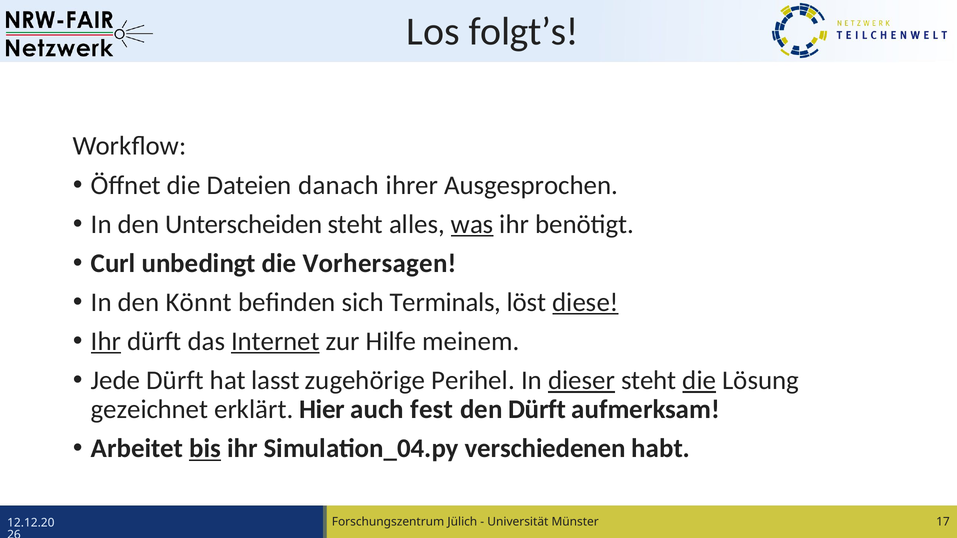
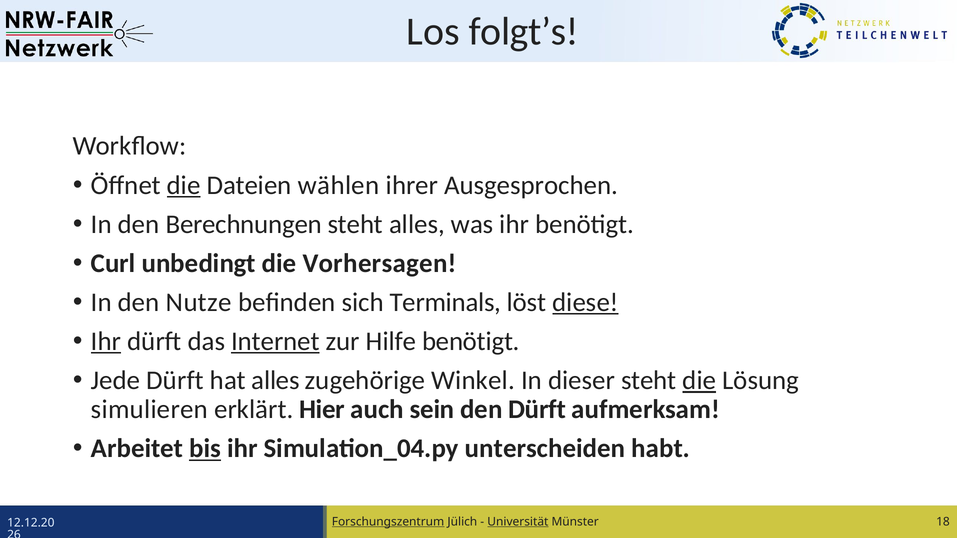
die underline: none -> present (184, 185)
danach: danach -> wählen (339, 185)
Unterscheiden: Unterscheiden -> Berechnungen (244, 224)
was underline: present -> none (472, 224)
Könnt: Könnt -> Nutze (199, 302)
Hilfe meinem: meinem -> benötigt (471, 342)
hat lasst: lasst -> alles (276, 381)
Perihel: Perihel -> Winkel (473, 381)
dieser underline: present -> none (582, 381)
gezeichnet: gezeichnet -> simulieren (149, 410)
fest: fest -> sein (432, 410)
verschiedenen: verschiedenen -> unterscheiden (545, 449)
Forschungszentrum underline: none -> present (388, 522)
Universität underline: none -> present (518, 522)
17: 17 -> 18 (943, 522)
